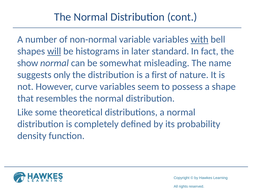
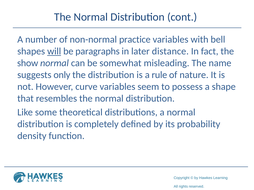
variable: variable -> practice (135, 40)
with underline: present -> none (200, 40)
histograms: histograms -> paragraphs (98, 51)
standard: standard -> distance (170, 51)
first: first -> rule (159, 75)
